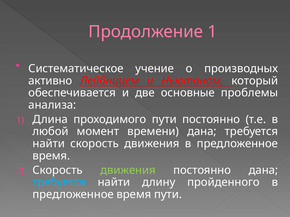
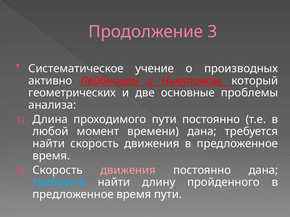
Продолжение 1: 1 -> 3 (212, 32)
обеспечивается: обеспечивается -> геометрических (72, 93)
движения colour: light green -> pink (128, 170)
